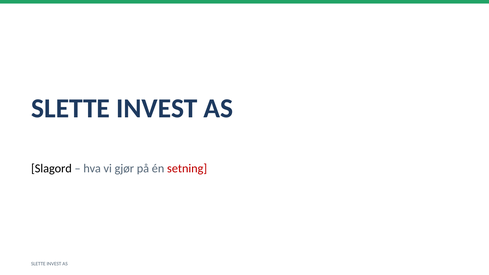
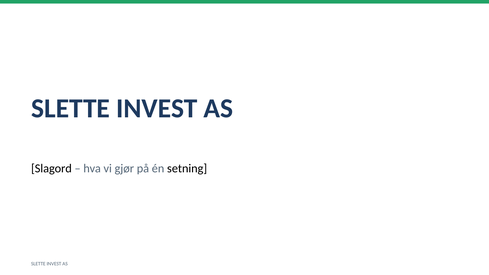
setning colour: red -> black (187, 168)
